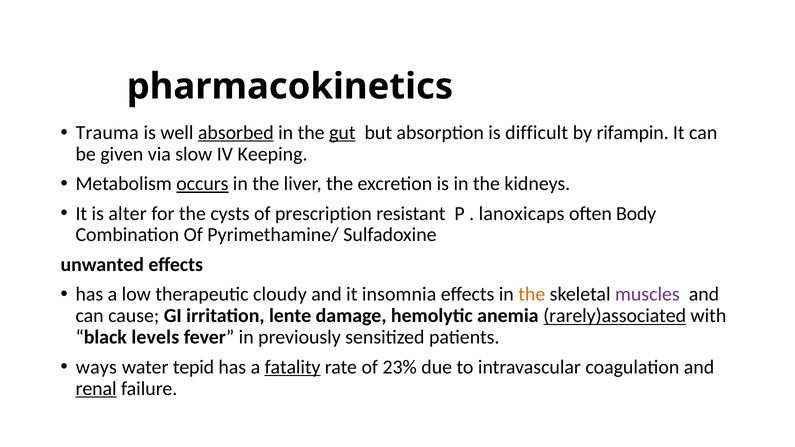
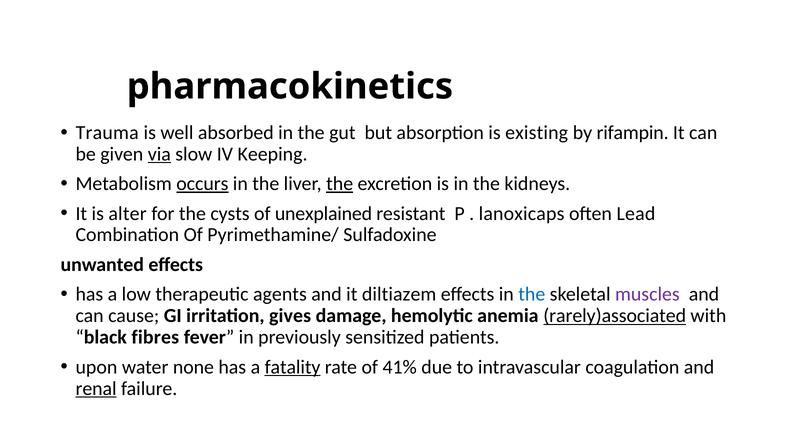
absorbed underline: present -> none (236, 133)
gut underline: present -> none (342, 133)
difficult: difficult -> existing (537, 133)
via underline: none -> present (159, 154)
the underline: none -> present (340, 184)
prescription: prescription -> unexplained (323, 214)
Body: Body -> Lead (636, 214)
cloudy: cloudy -> agents (280, 295)
insomnia: insomnia -> diltiazem (399, 295)
the colour: orange -> blue (532, 295)
lente: lente -> gives (290, 316)
levels: levels -> fibres (155, 337)
ways: ways -> upon (96, 367)
tepid: tepid -> none (193, 367)
23%: 23% -> 41% (400, 367)
